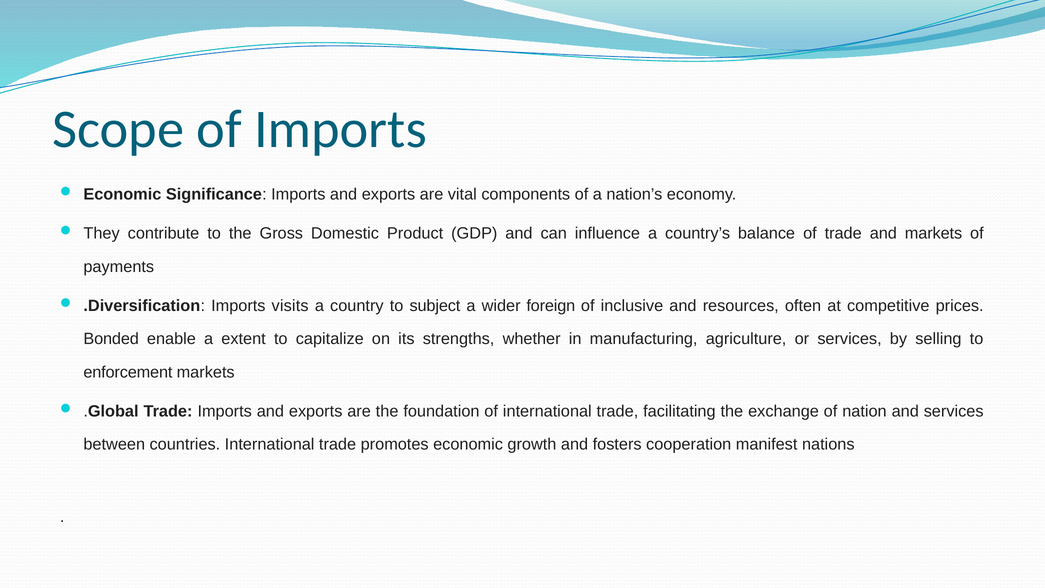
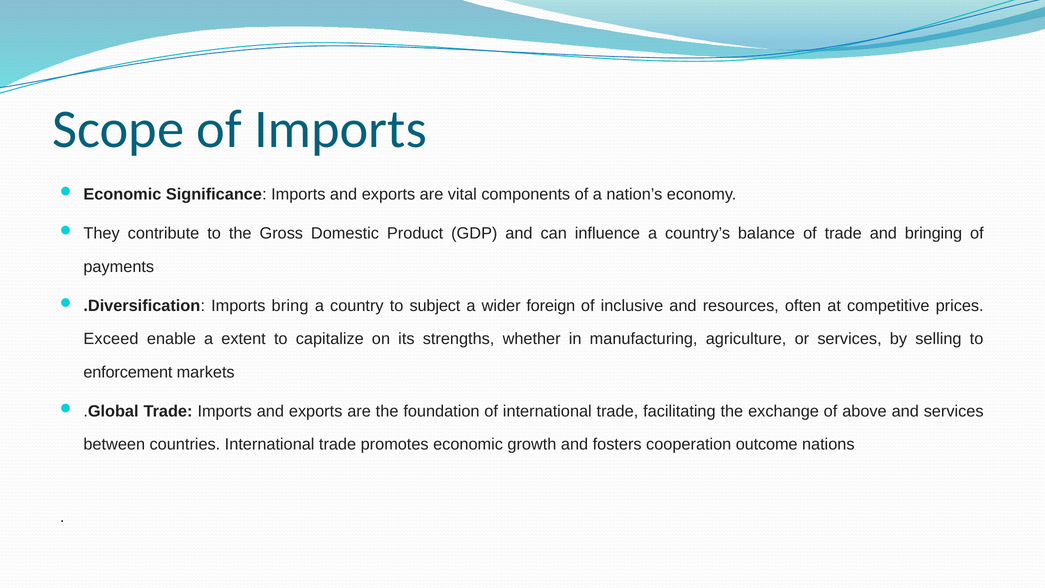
and markets: markets -> bringing (934, 233)
visits: visits -> bring (290, 306)
Bonded: Bonded -> Exceed (111, 339)
nation: nation -> above (864, 411)
manifest: manifest -> outcome (767, 444)
